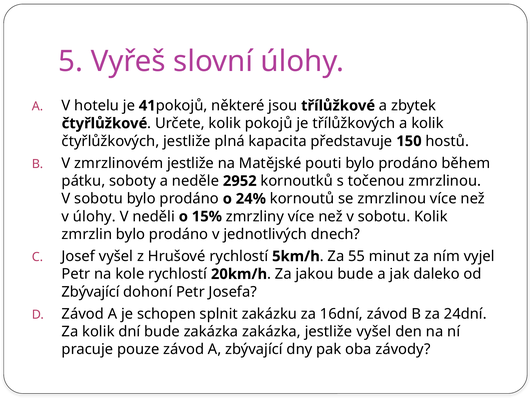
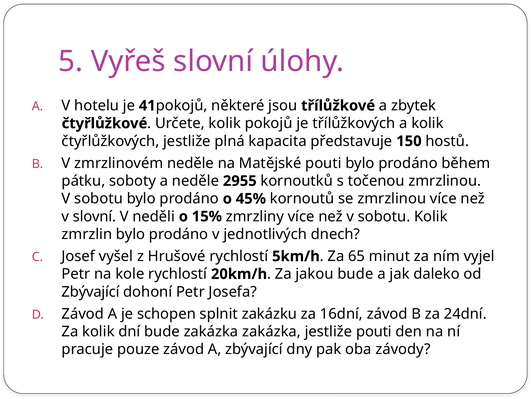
zmrzlinovém jestliže: jestliže -> neděle (190, 163)
2952: 2952 -> 2955 (240, 181)
24%: 24% -> 45% (251, 198)
v úlohy: úlohy -> slovní (95, 216)
55: 55 -> 65 (357, 256)
jestliže vyšel: vyšel -> pouti (374, 331)
